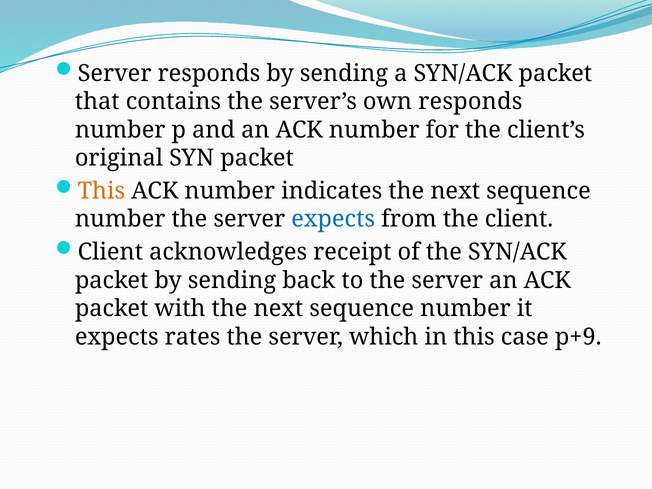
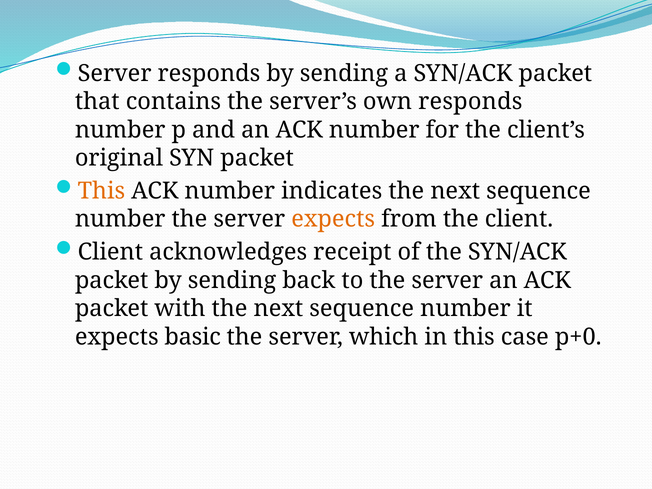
expects colour: blue -> orange (333, 219)
rates: rates -> basic (193, 337)
p+9: p+9 -> p+0 (578, 337)
